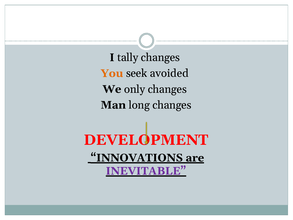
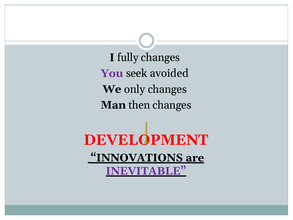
tally: tally -> fully (128, 57)
You colour: orange -> purple (112, 73)
long: long -> then (139, 105)
